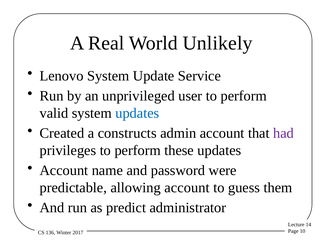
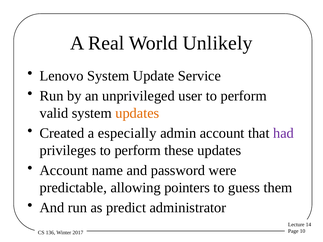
updates colour: blue -> orange (137, 113)
constructs: constructs -> especially (127, 133)
allowing account: account -> pointers (187, 188)
